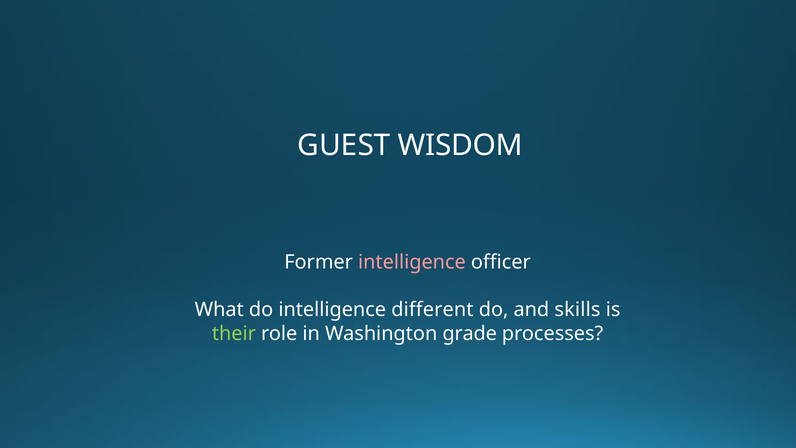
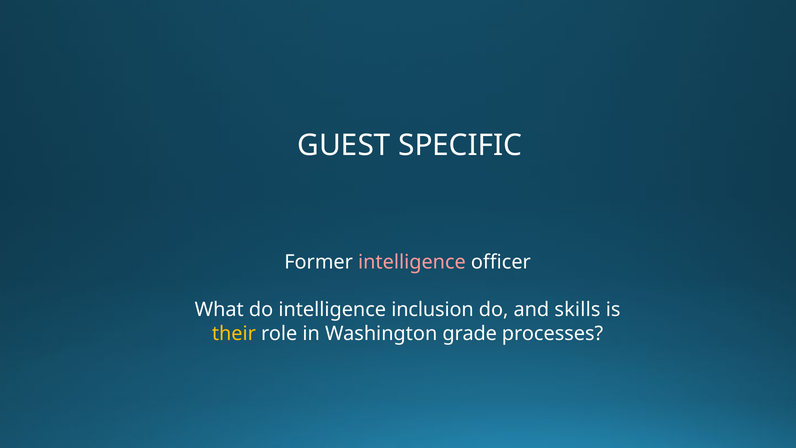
WISDOM: WISDOM -> SPECIFIC (460, 145)
different: different -> inclusion (433, 310)
their colour: light green -> yellow (234, 334)
